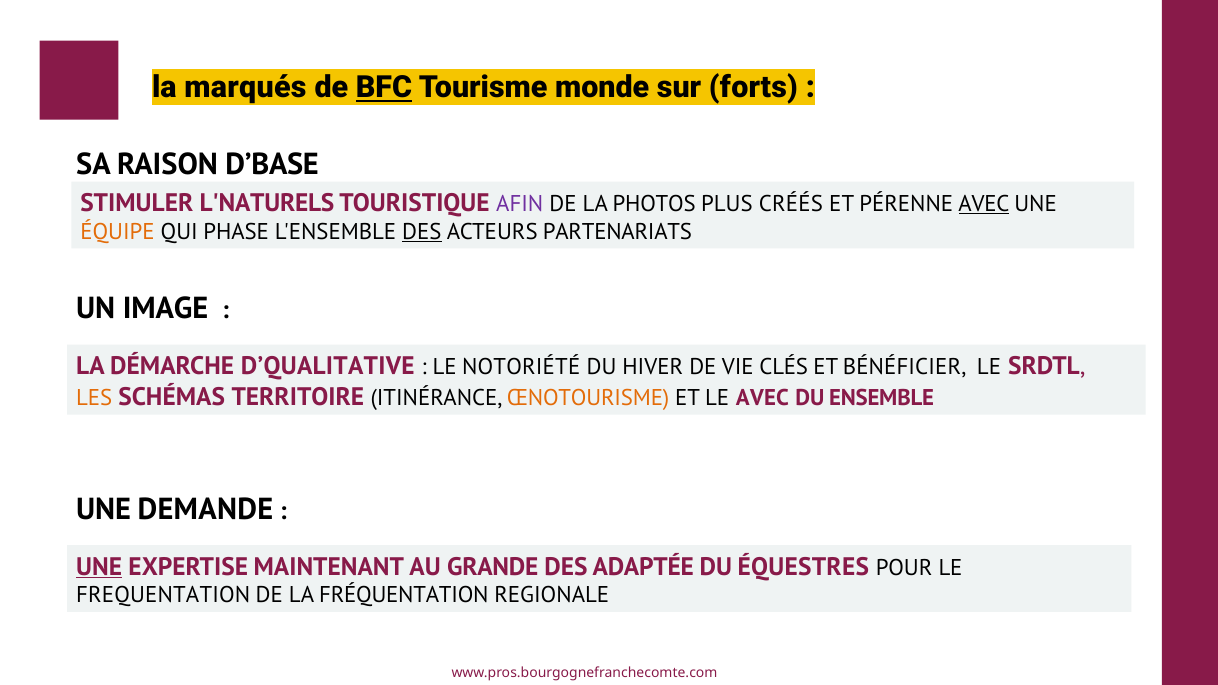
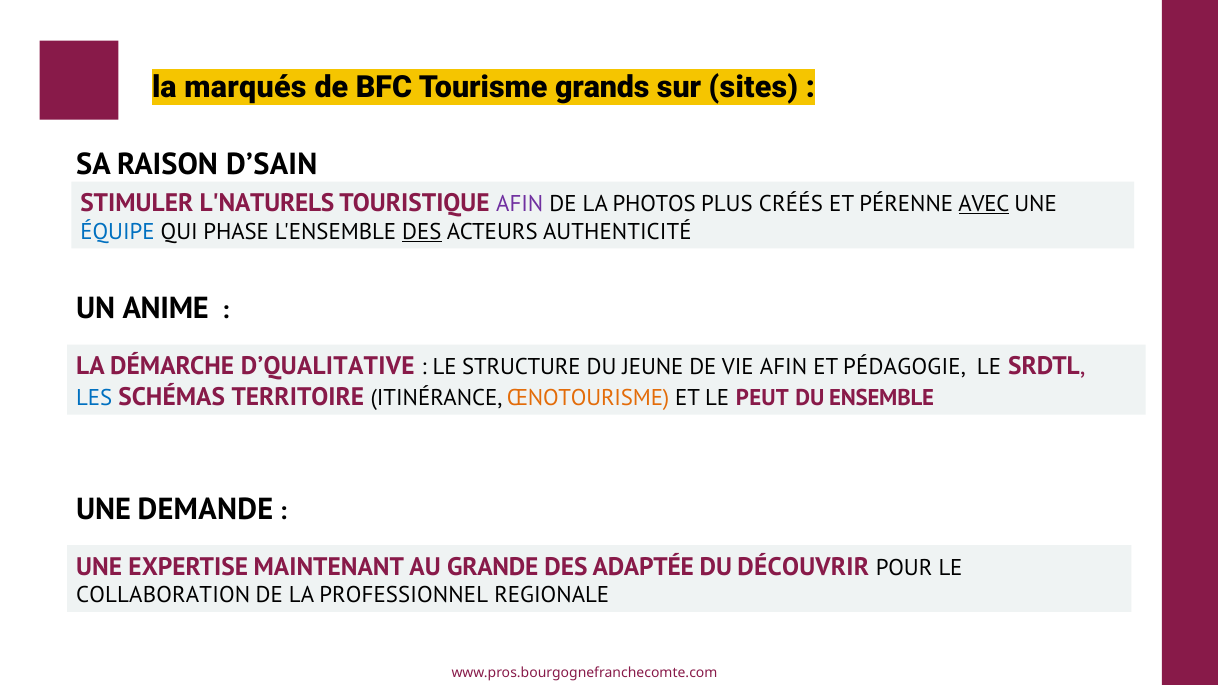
BFC underline: present -> none (384, 88)
monde: monde -> grands (602, 88)
forts: forts -> sites (753, 88)
D’BASE: D’BASE -> D’SAIN (272, 165)
ÉQUIPE colour: orange -> blue (117, 232)
PARTENARIATS: PARTENARIATS -> AUTHENTICITÉ (617, 232)
IMAGE: IMAGE -> ANIME (166, 309)
NOTORIÉTÉ: NOTORIÉTÉ -> STRUCTURE (521, 367)
HIVER: HIVER -> JEUNE (653, 367)
VIE CLÉS: CLÉS -> AFIN (784, 367)
BÉNÉFICIER: BÉNÉFICIER -> PÉDAGOGIE (905, 367)
LES colour: orange -> blue (94, 398)
LE AVEC: AVEC -> PEUT (762, 398)
UNE underline: present -> none (99, 567)
ÉQUESTRES: ÉQUESTRES -> DÉCOUVRIR (803, 567)
FREQUENTATION: FREQUENTATION -> COLLABORATION (163, 595)
FRÉQUENTATION: FRÉQUENTATION -> PROFESSIONNEL (404, 595)
